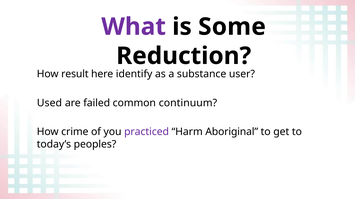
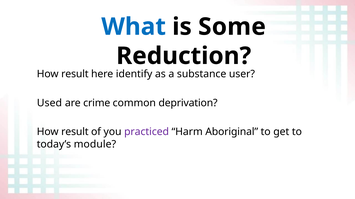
What colour: purple -> blue (134, 27)
failed: failed -> crime (97, 103)
continuum: continuum -> deprivation (188, 103)
crime: crime -> result (75, 132)
peoples: peoples -> module (95, 145)
